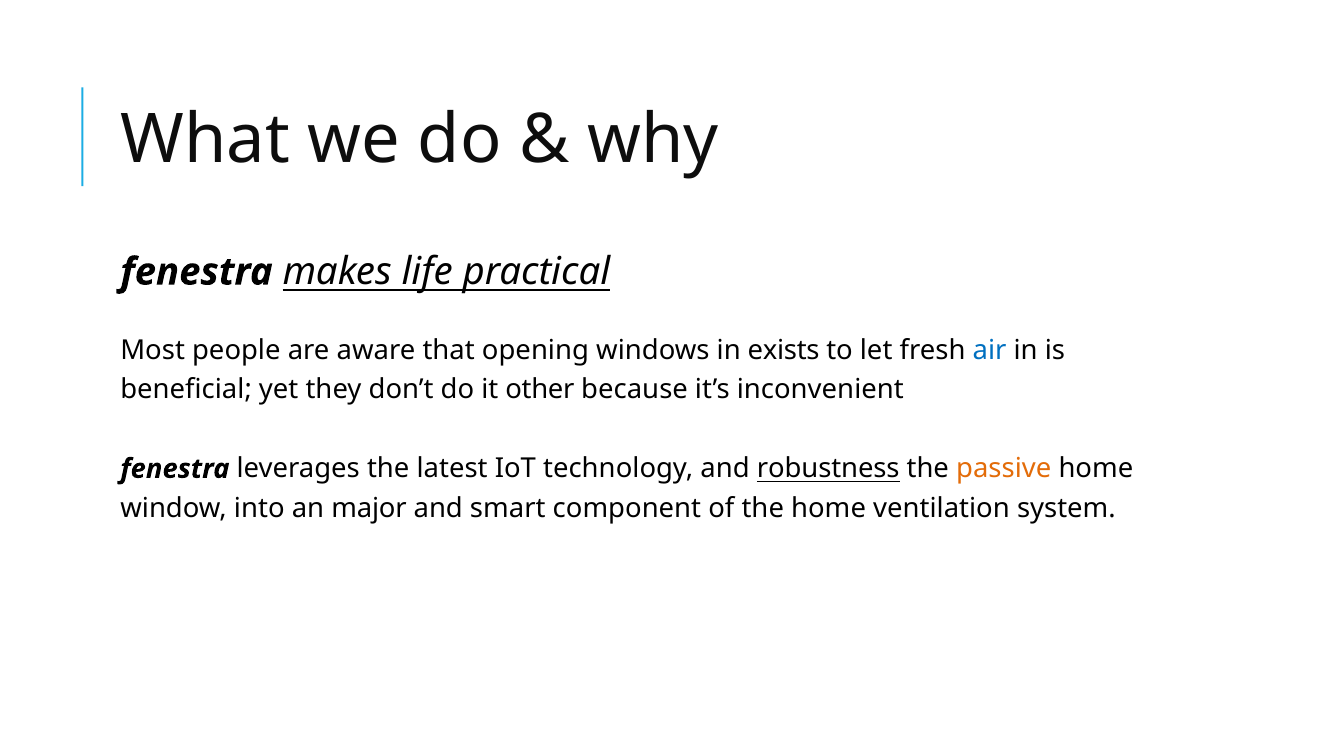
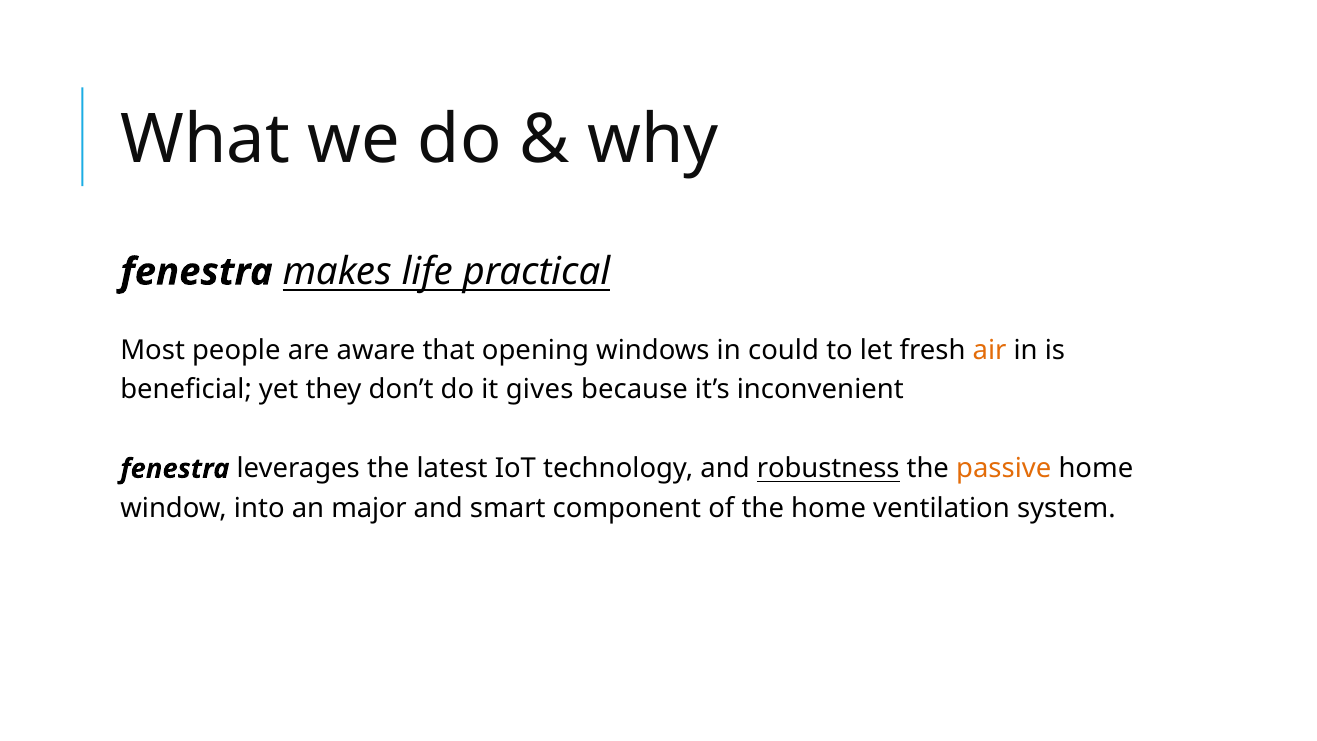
exists: exists -> could (784, 350)
air colour: blue -> orange (990, 350)
other: other -> gives (540, 390)
